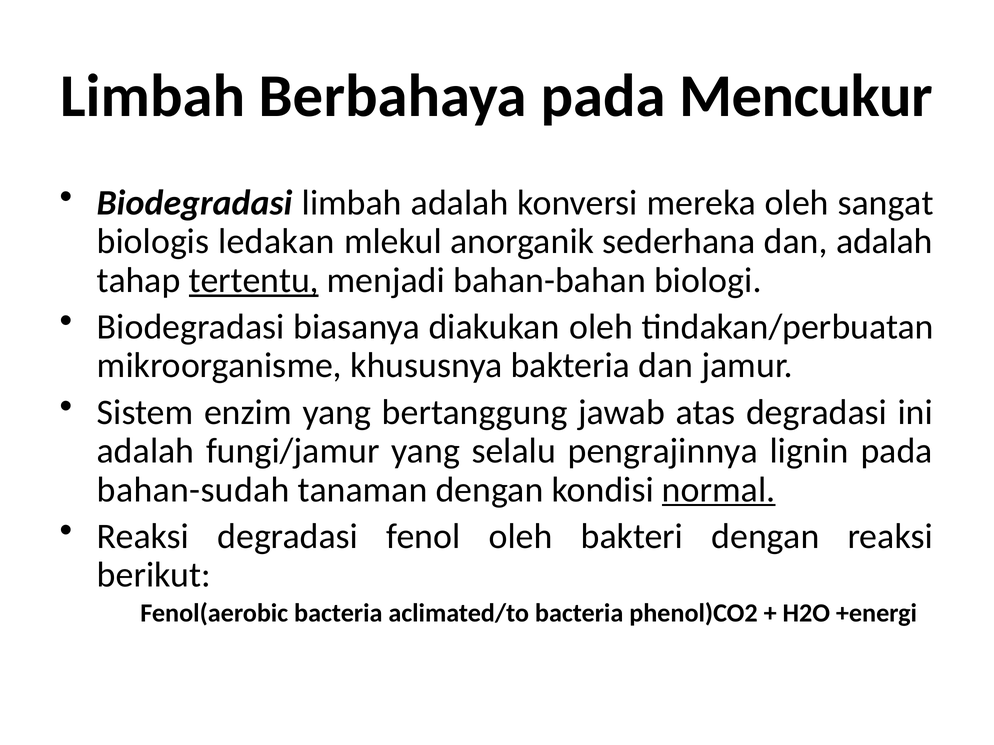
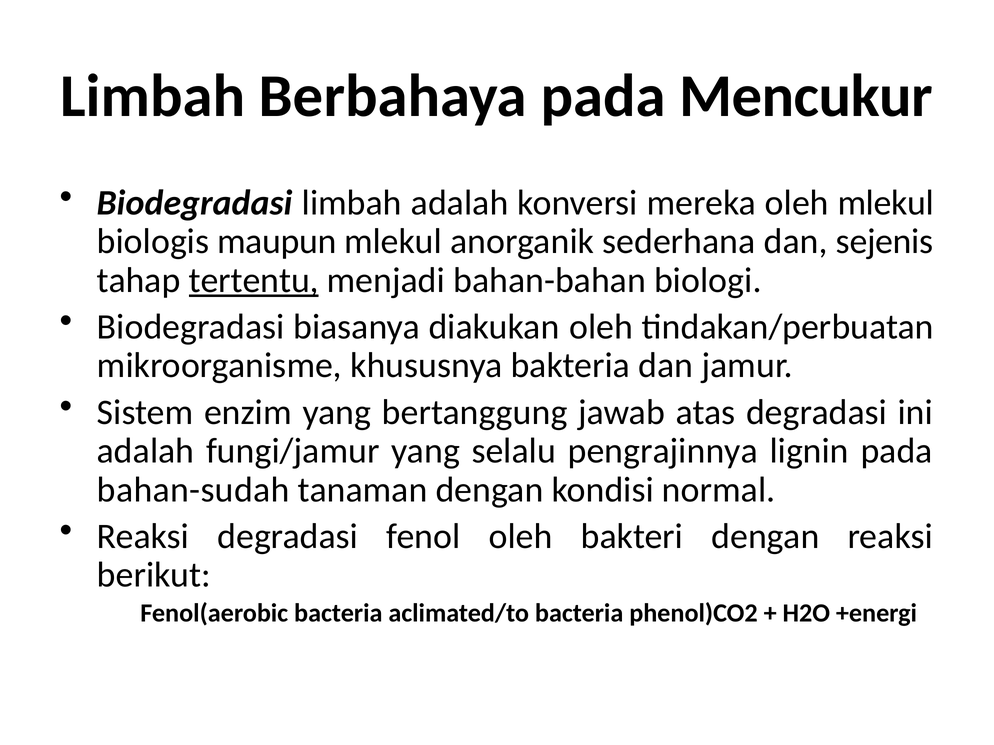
oleh sangat: sangat -> mlekul (886, 203)
ledakan: ledakan -> maupun (277, 242)
dan adalah: adalah -> sejenis (885, 242)
normal underline: present -> none (719, 490)
